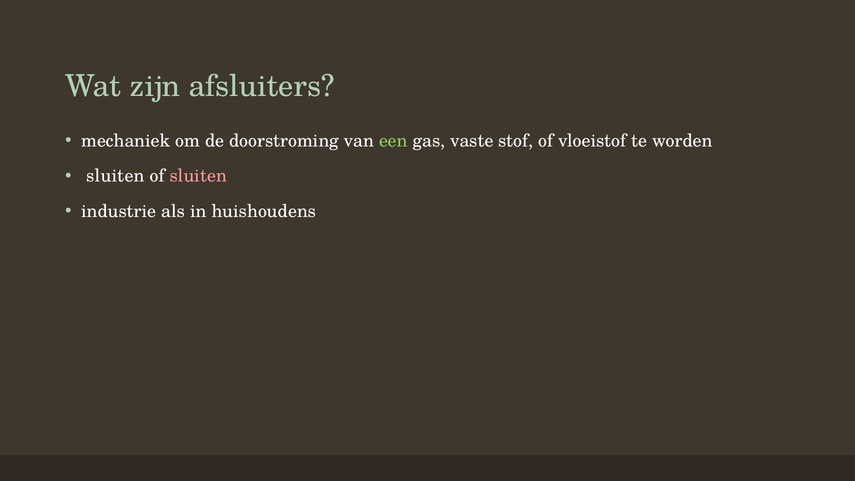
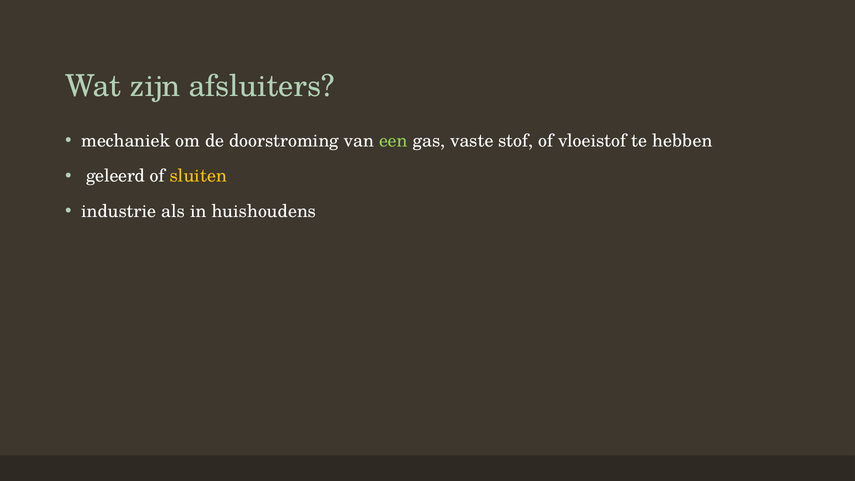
worden: worden -> hebben (682, 141)
sluiten: sluiten -> geleerd (116, 176)
sluiten colour: pink -> yellow (198, 176)
